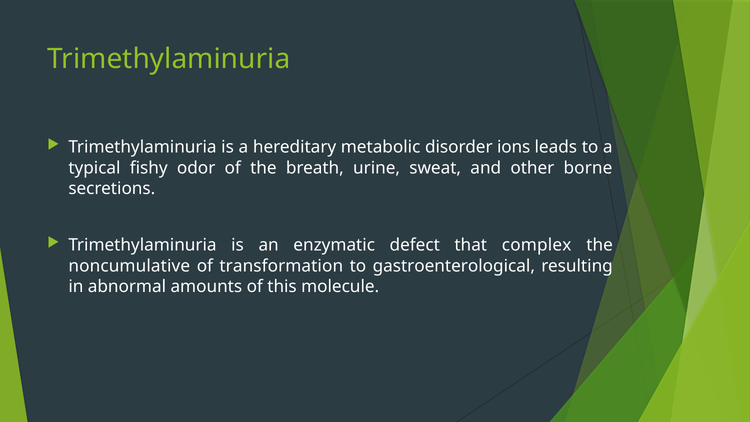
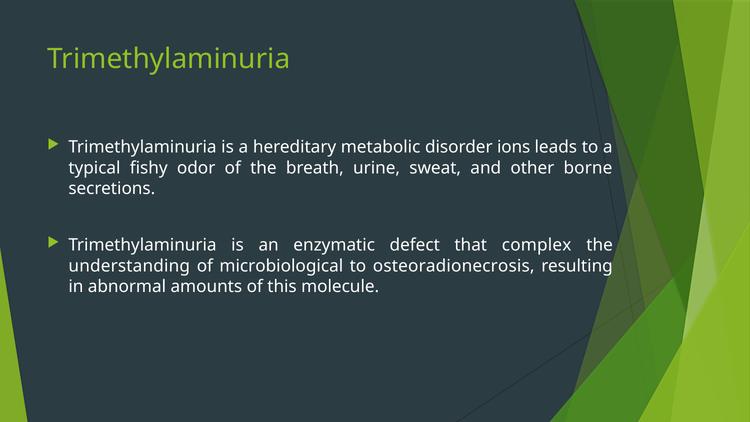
noncumulative: noncumulative -> understanding (129, 266)
transformation: transformation -> microbiological (281, 266)
gastroenterological: gastroenterological -> osteoradionecrosis (454, 266)
